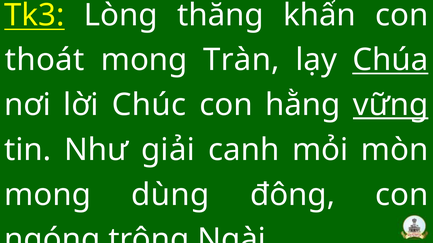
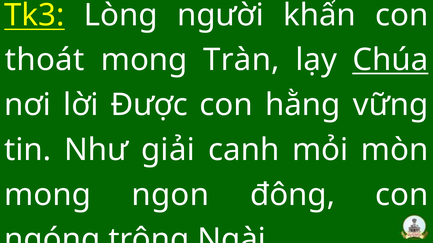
thăng: thăng -> người (220, 15)
Chúc: Chúc -> Được (149, 105)
vững underline: present -> none (391, 105)
dùng: dùng -> ngon (170, 195)
